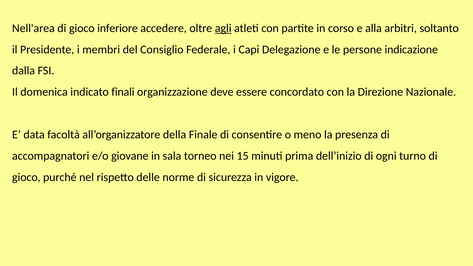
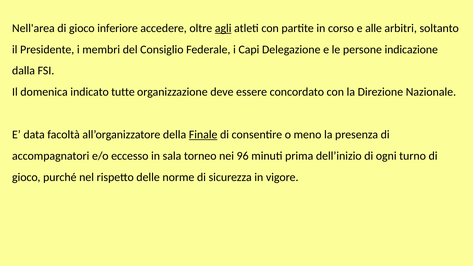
alla: alla -> alle (374, 28)
finali: finali -> tutte (123, 92)
Finale underline: none -> present (203, 135)
giovane: giovane -> eccesso (130, 156)
15: 15 -> 96 (243, 156)
